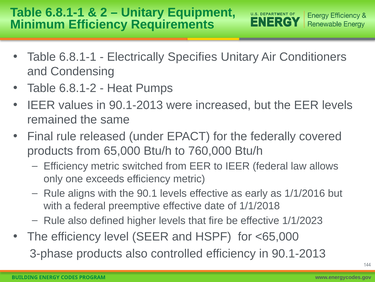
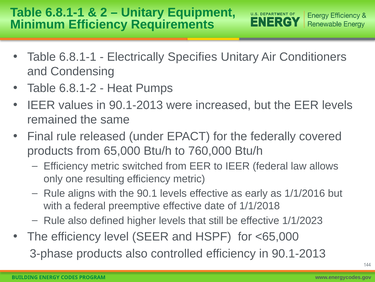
exceeds: exceeds -> resulting (105, 178)
fire: fire -> still (216, 220)
